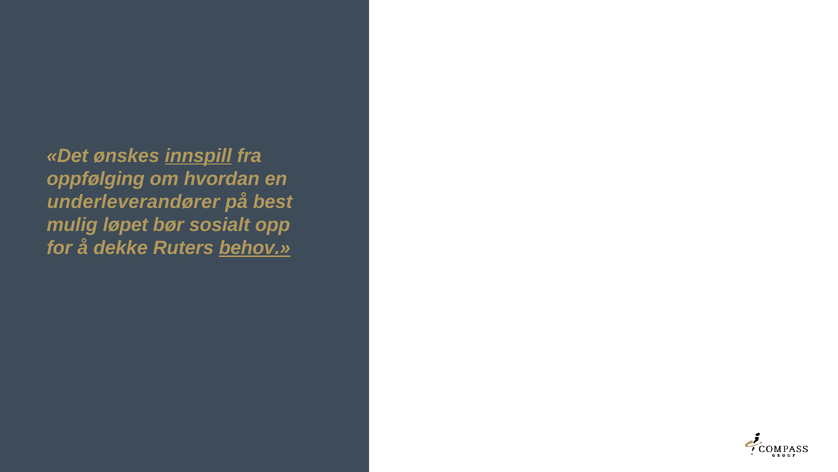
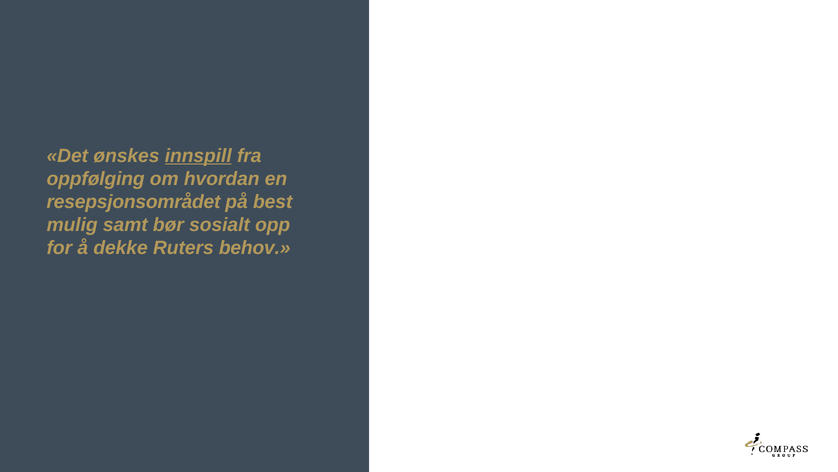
underleverandører: underleverandører -> resepsjonsområdet (133, 202)
løpet: løpet -> samt (125, 225)
behov underline: present -> none (255, 248)
